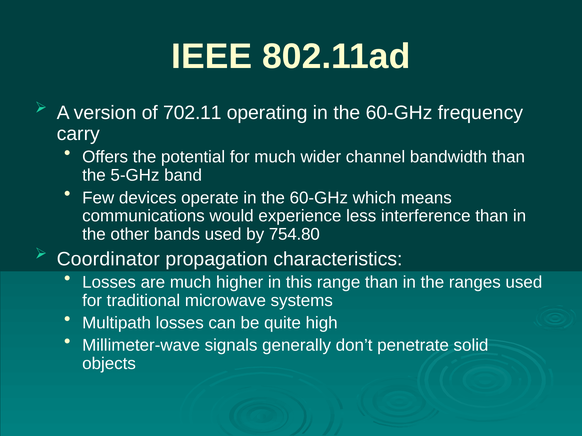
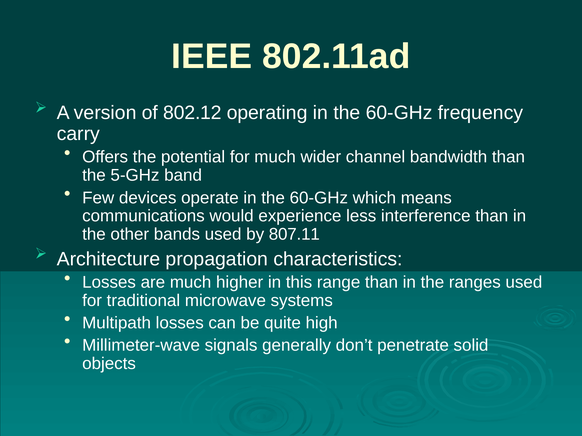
702.11: 702.11 -> 802.12 (192, 113)
754.80: 754.80 -> 807.11 (294, 235)
Coordinator: Coordinator -> Architecture (108, 259)
